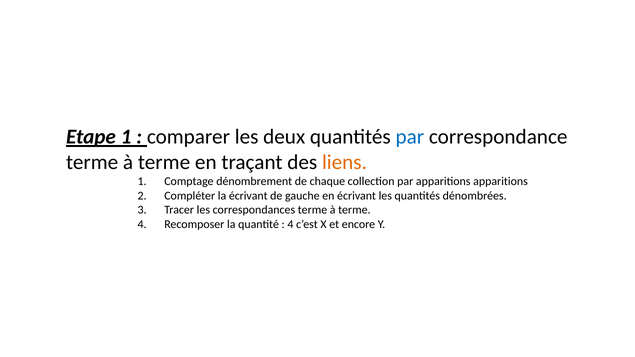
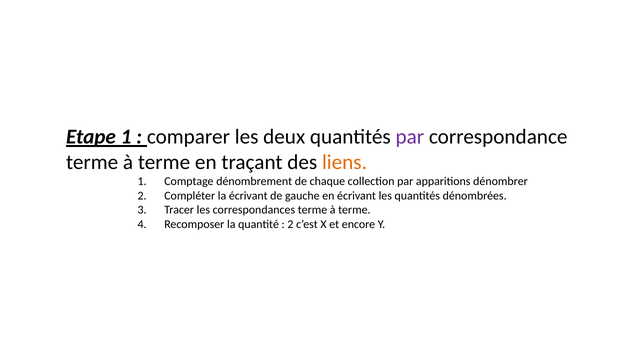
par colour: blue -> purple (410, 137)
apparitions apparitions: apparitions -> dénombrer (501, 181)
4: 4 -> 2 (290, 224)
